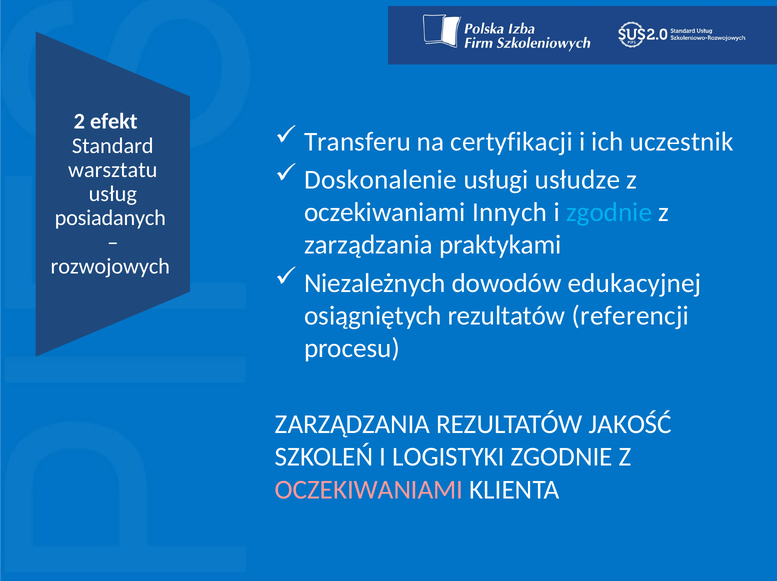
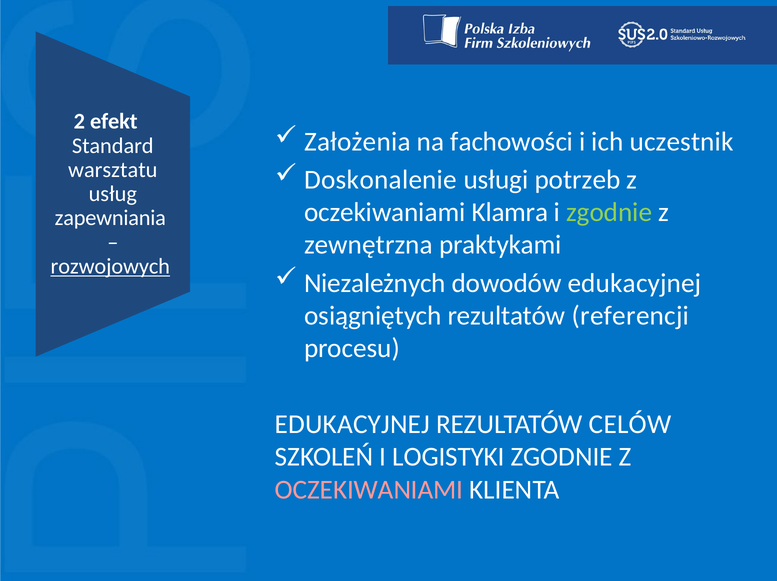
Transferu: Transferu -> Założenia (357, 142)
certyfikacji: certyfikacji -> fachowości (512, 142)
usłudze: usłudze -> potrzeb (577, 180)
Innych: Innych -> Klamra (510, 212)
zgodnie colour: light blue -> light green (609, 212)
posiadanych: posiadanych -> zapewniania (110, 218)
zarządzania: zarządzania -> zewnętrzna (368, 245)
rozwojowych underline: none -> present (110, 266)
ZARZĄDZANIA: ZARZĄDZANIA -> EDUKACYJNEJ (352, 424)
JAKOŚĆ: JAKOŚĆ -> CELÓW (630, 424)
